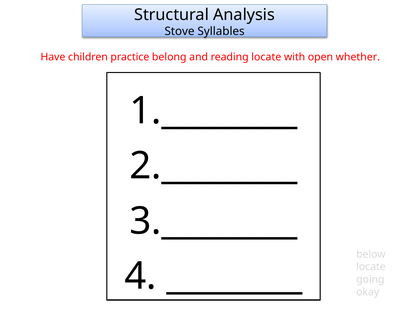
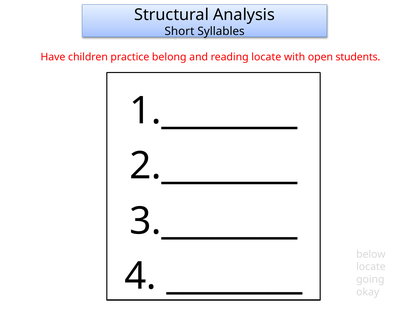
Stove: Stove -> Short (179, 31)
whether: whether -> students (358, 57)
